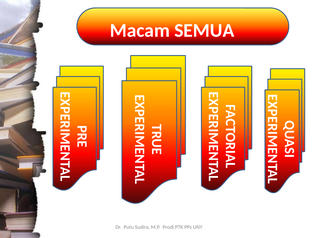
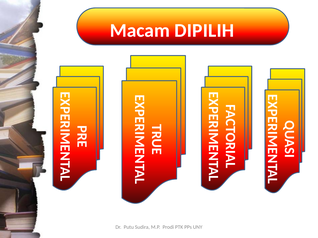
SEMUA: SEMUA -> DIPILIH (204, 31)
